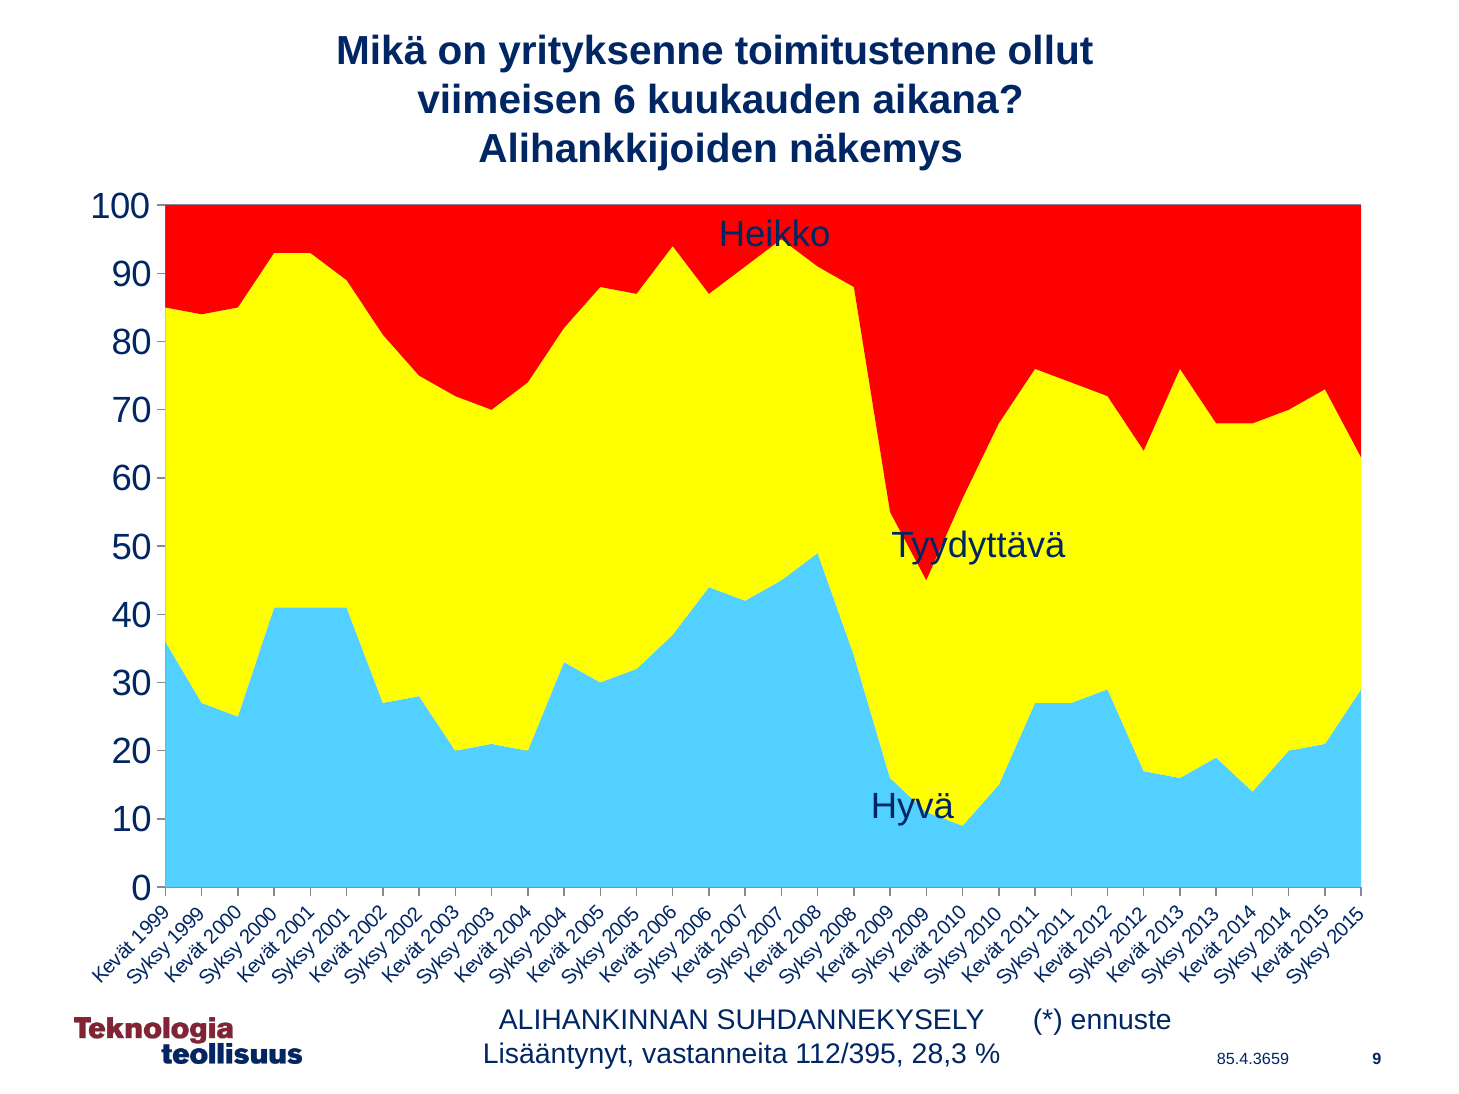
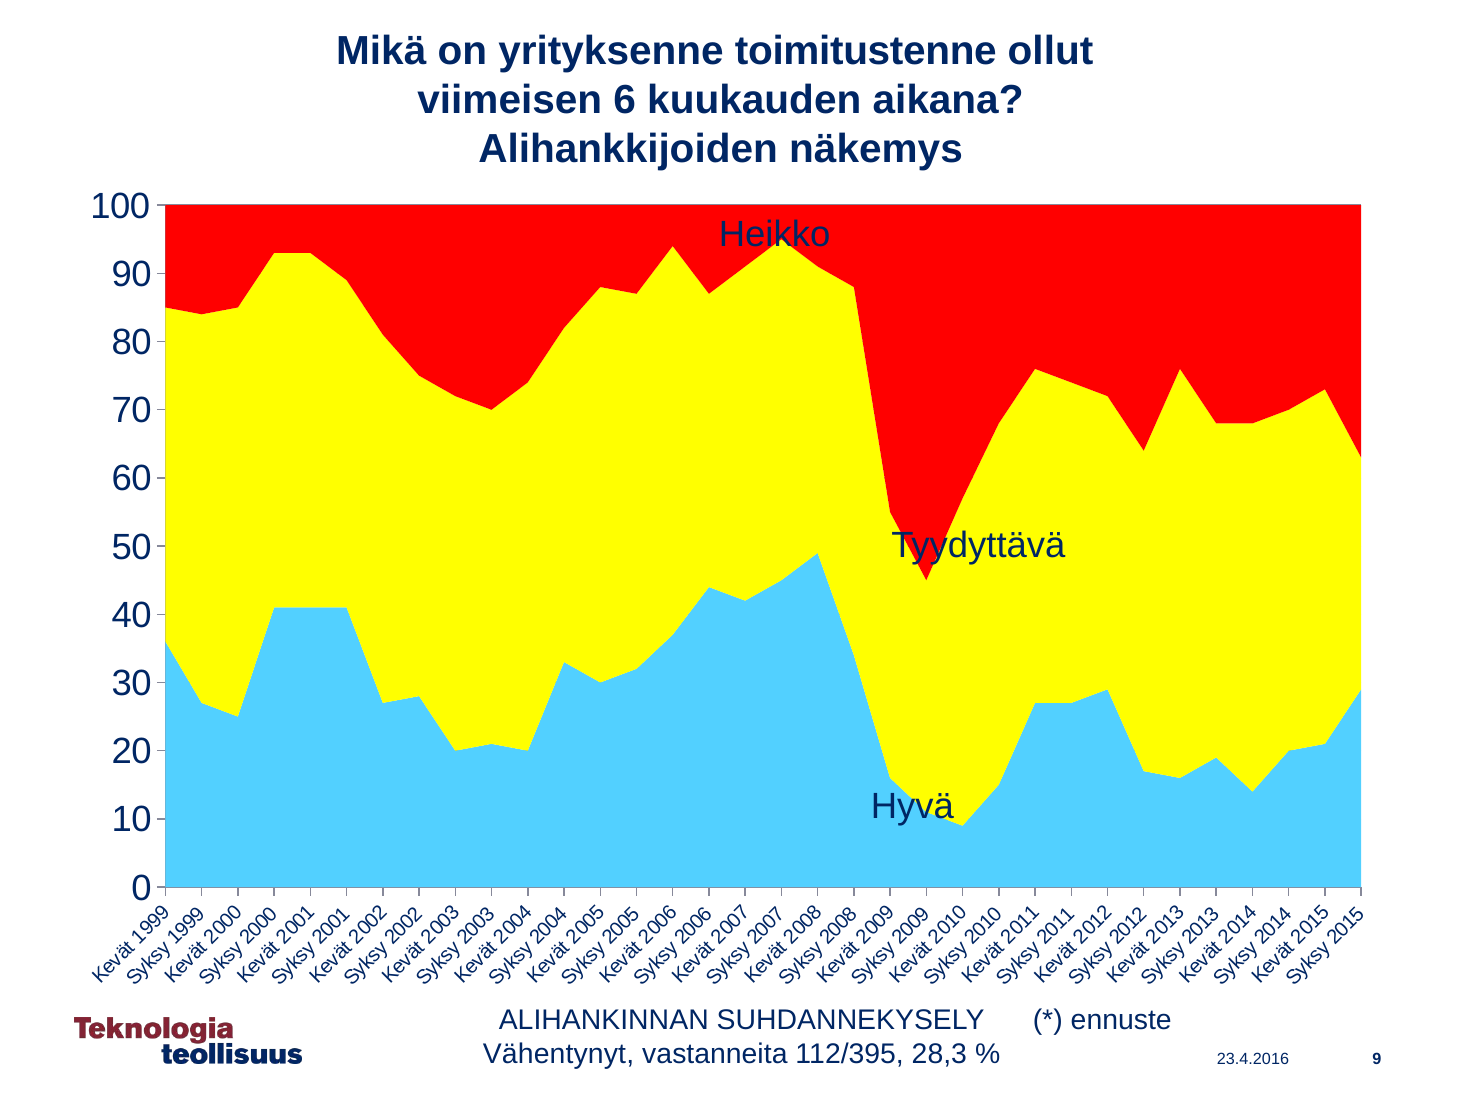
Lisääntynyt: Lisääntynyt -> Vähentynyt (559, 1054)
85.4.3659: 85.4.3659 -> 23.4.2016 (1253, 1059)
